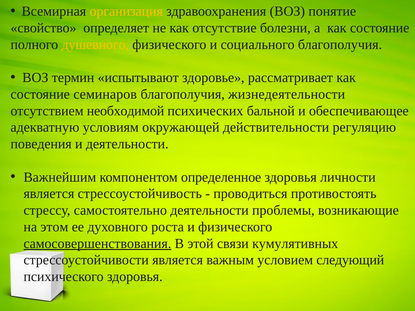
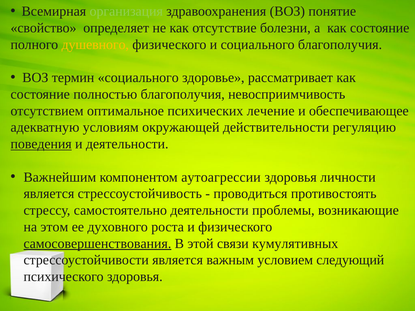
организация colour: yellow -> light green (126, 11)
термин испытывают: испытывают -> социального (138, 78)
семинаров: семинаров -> полностью (105, 94)
жизнедеятельности: жизнедеятельности -> невосприимчивость (287, 94)
необходимой: необходимой -> оптимальное (125, 111)
бальной: бальной -> лечение (271, 111)
поведения underline: none -> present (41, 144)
определенное: определенное -> аутоагрессии (221, 177)
